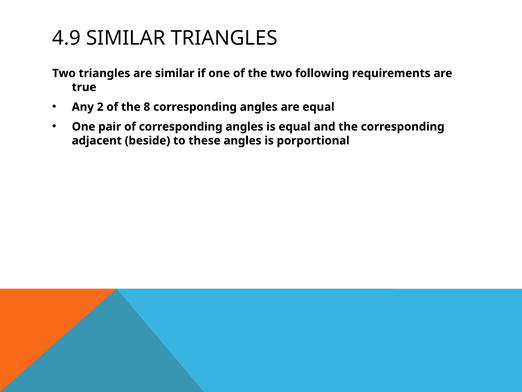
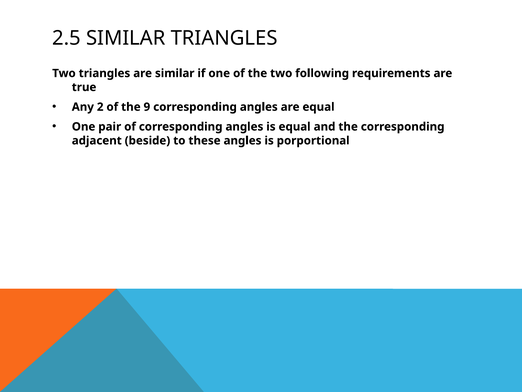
4.9: 4.9 -> 2.5 (67, 38)
8: 8 -> 9 (147, 107)
